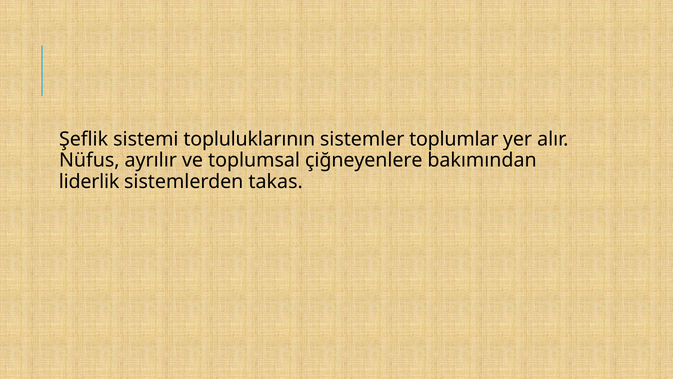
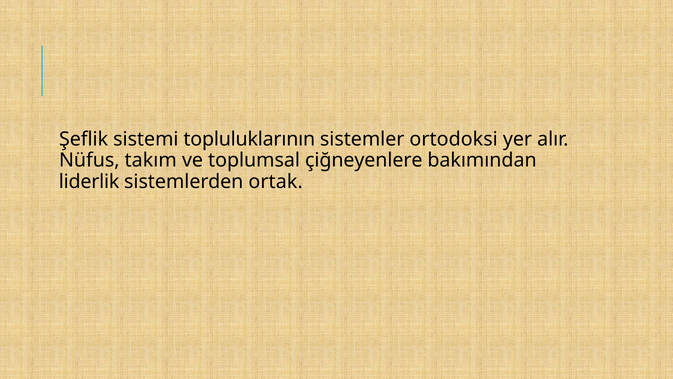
toplumlar: toplumlar -> ortodoksi (454, 139)
ayrılır: ayrılır -> takım (151, 160)
takas: takas -> ortak (276, 181)
